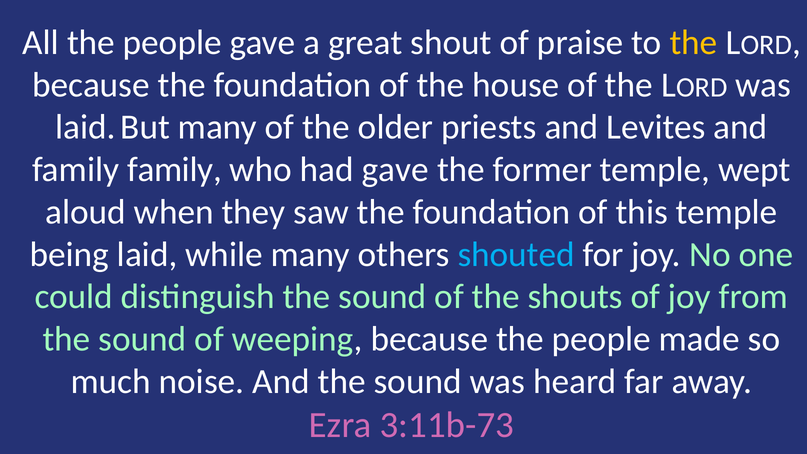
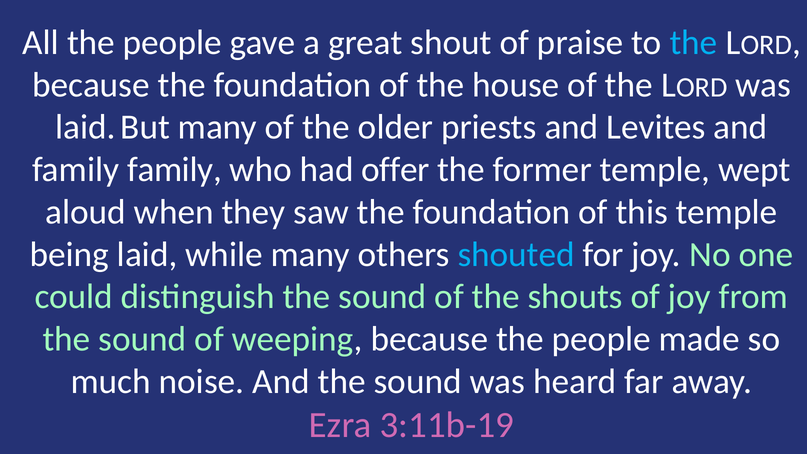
the colour: yellow -> light blue (694, 43)
had gave: gave -> offer (395, 170)
3:11b-73: 3:11b-73 -> 3:11b-19 (447, 425)
